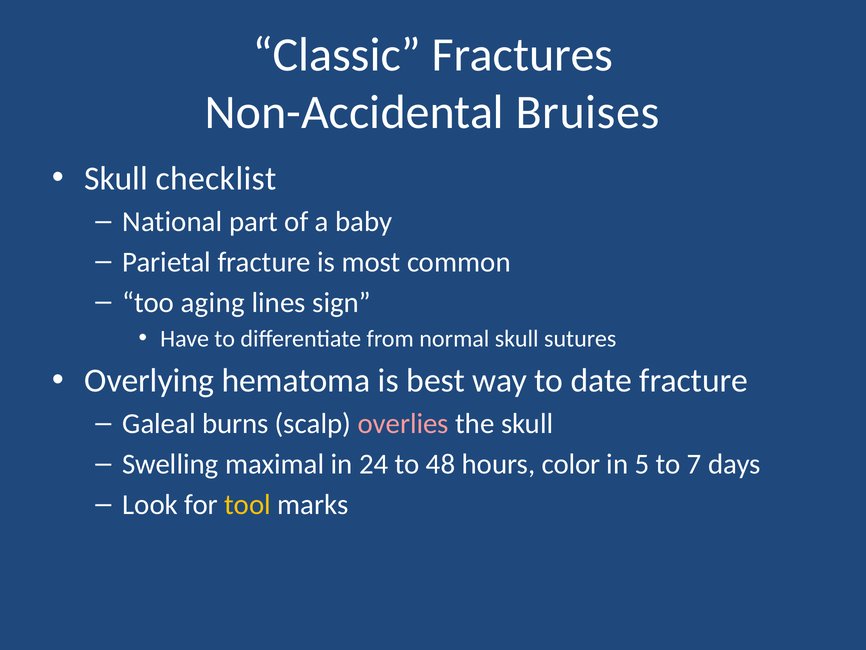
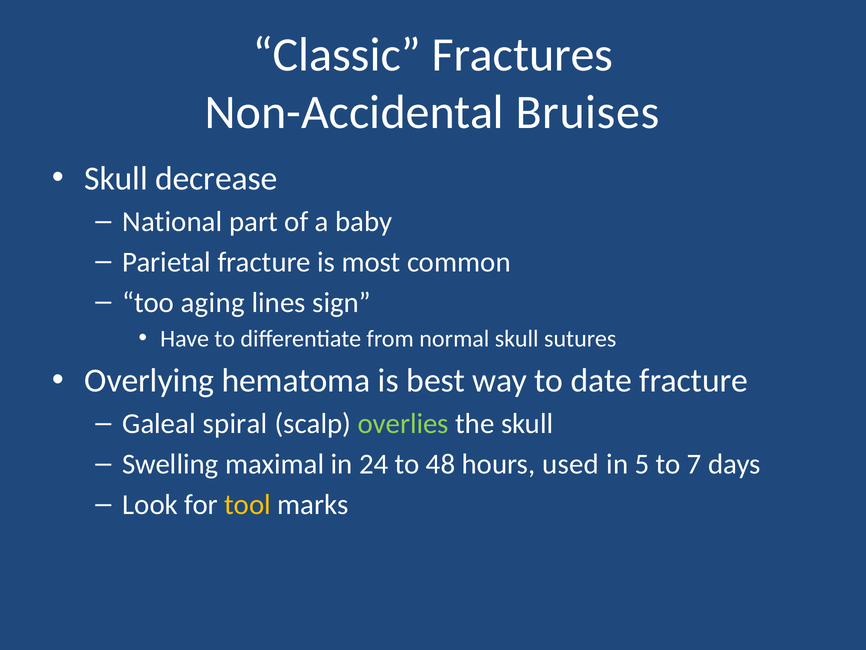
checklist: checklist -> decrease (216, 178)
burns: burns -> spiral (235, 424)
overlies colour: pink -> light green (403, 424)
color: color -> used (571, 464)
